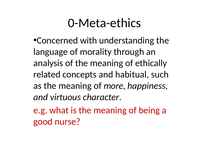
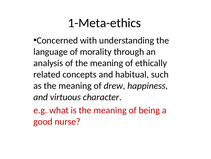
0-Meta-ethics: 0-Meta-ethics -> 1-Meta-ethics (104, 23)
more: more -> drew (115, 85)
